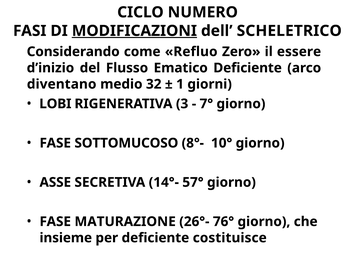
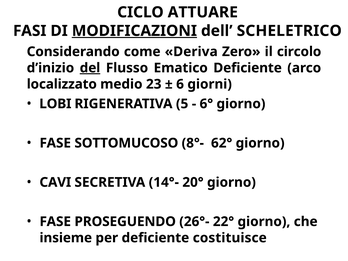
NUMERO: NUMERO -> ATTUARE (203, 12)
Refluo: Refluo -> Deriva (191, 52)
essere: essere -> circolo (299, 52)
del underline: none -> present (90, 68)
diventano: diventano -> localizzato (62, 84)
32: 32 -> 23 (154, 84)
1: 1 -> 6 (180, 84)
3: 3 -> 5 (182, 104)
7°: 7° -> 6° (206, 104)
10°: 10° -> 62° (222, 143)
ASSE: ASSE -> CAVI (55, 182)
57°: 57° -> 20° (193, 182)
MATURAZIONE: MATURAZIONE -> PROSEGUENDO (125, 222)
76°: 76° -> 22° (223, 222)
